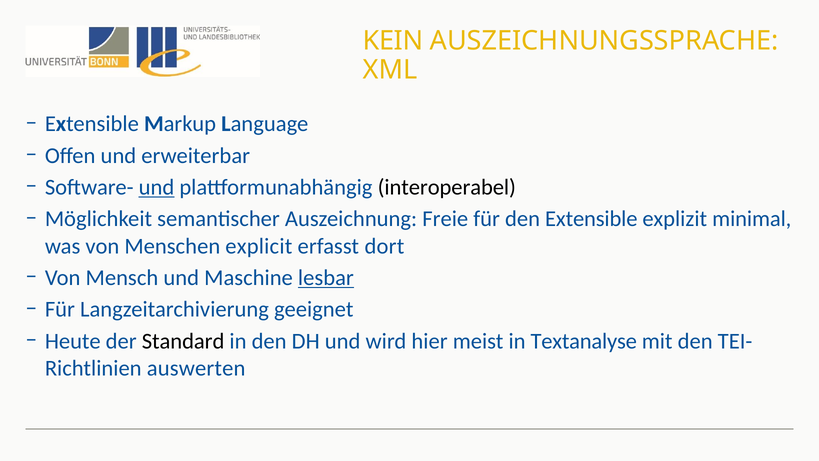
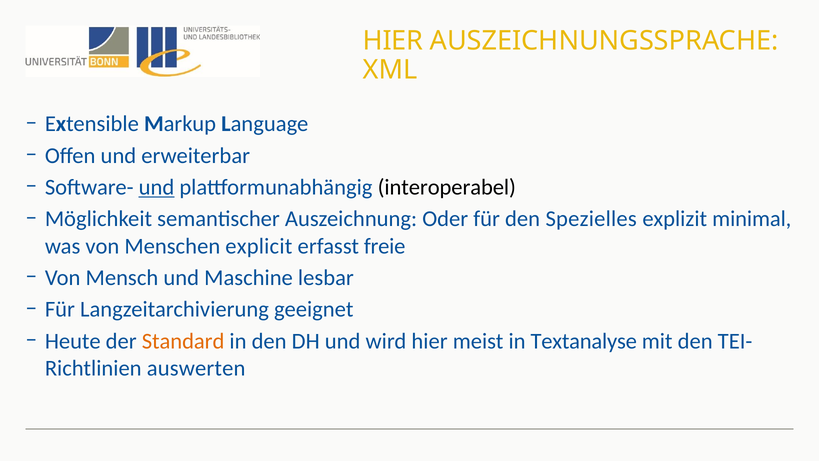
KEIN: KEIN -> HIER (393, 41)
Freie: Freie -> Oder (445, 219)
den Extensible: Extensible -> Spezielles (591, 219)
dort: dort -> freie (385, 246)
lesbar underline: present -> none (326, 278)
Standard colour: black -> orange (183, 341)
